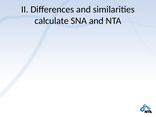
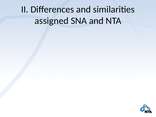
calculate: calculate -> assigned (52, 21)
